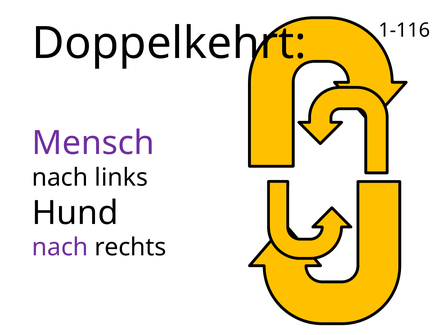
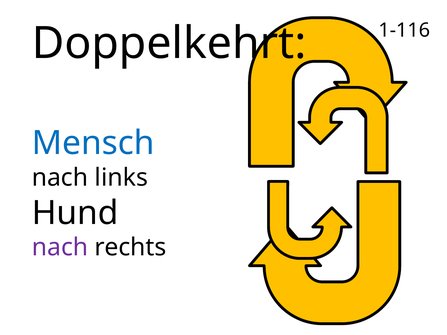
Mensch colour: purple -> blue (93, 143)
